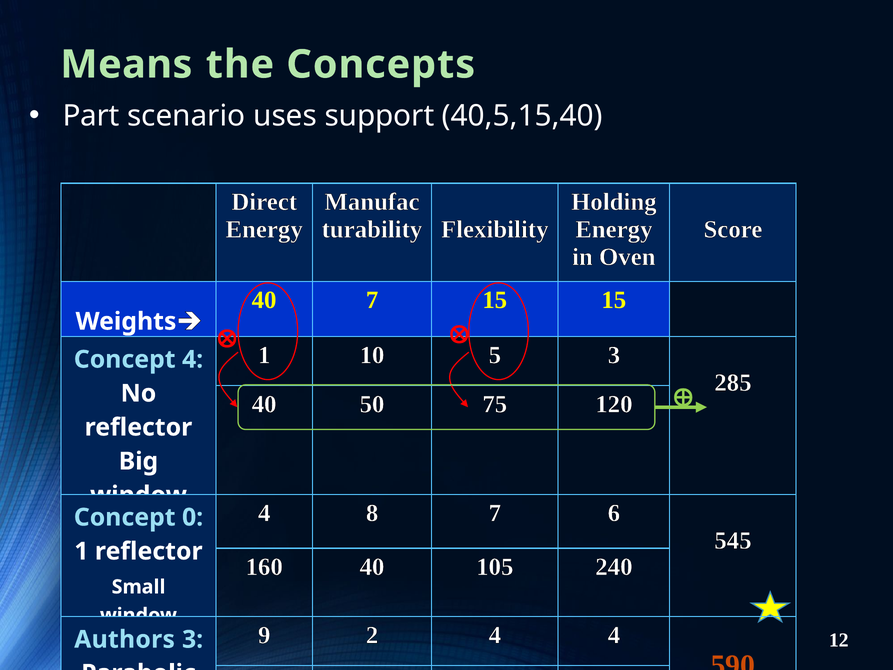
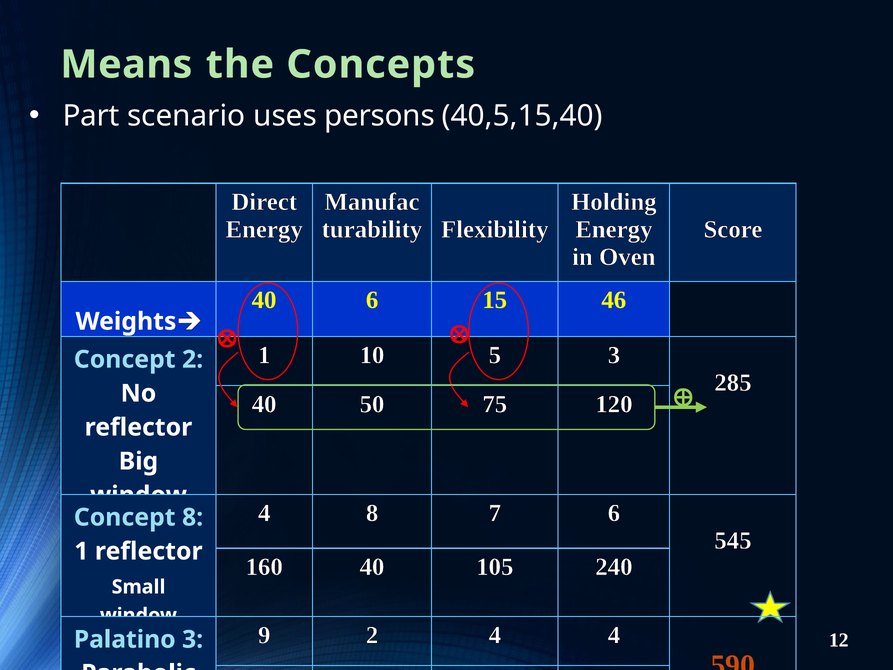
support: support -> persons (380, 116)
40 7: 7 -> 6 (372, 300)
15 15: 15 -> 46 (614, 300)
Concept 4: 4 -> 2 (193, 359)
Concept 0: 0 -> 8 (193, 517)
Authors: Authors -> Palatino (125, 639)
